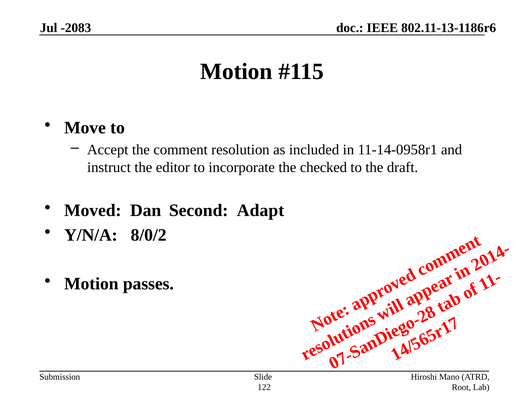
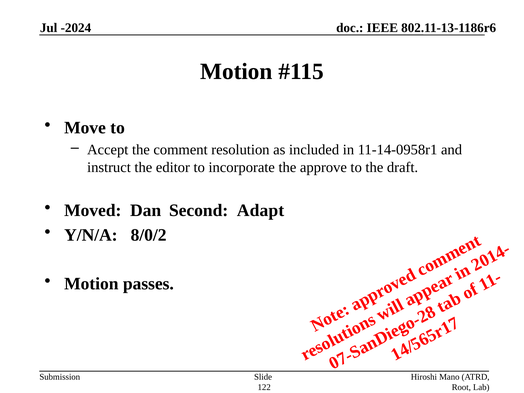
-2083: -2083 -> -2024 (76, 28)
checked: checked -> approve (323, 167)
